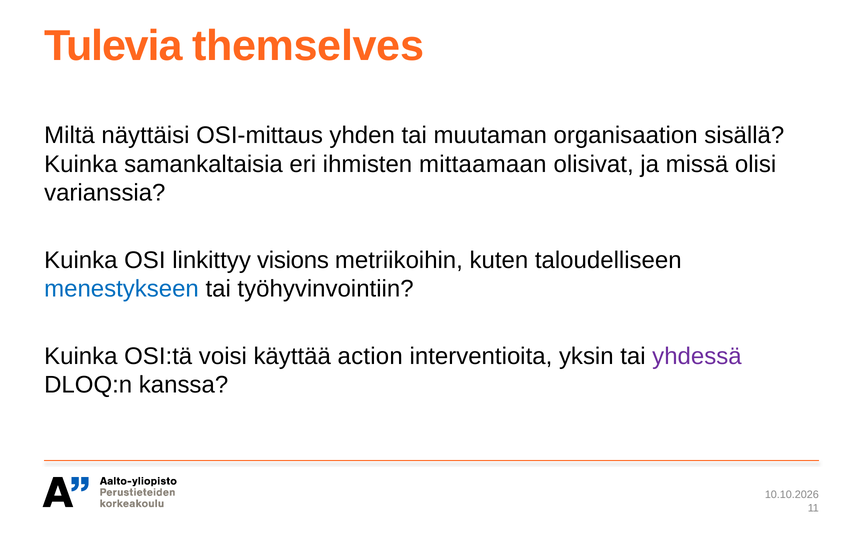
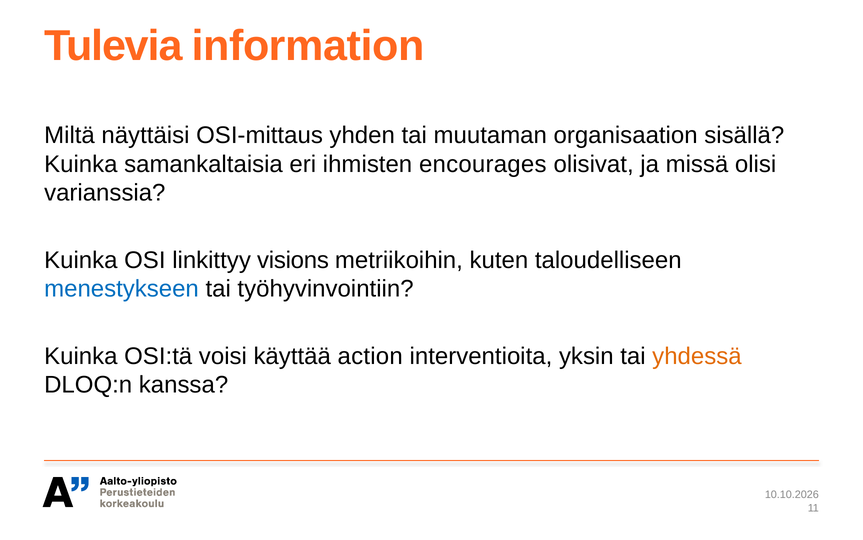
themselves: themselves -> information (308, 46)
mittaamaan: mittaamaan -> encourages (483, 164)
yhdessä colour: purple -> orange (697, 356)
